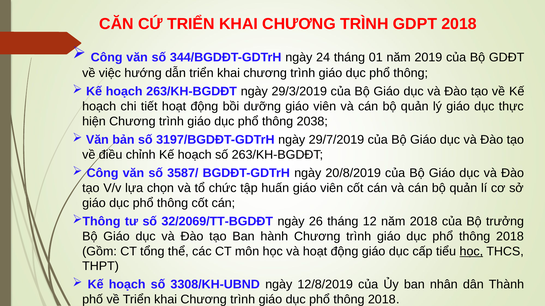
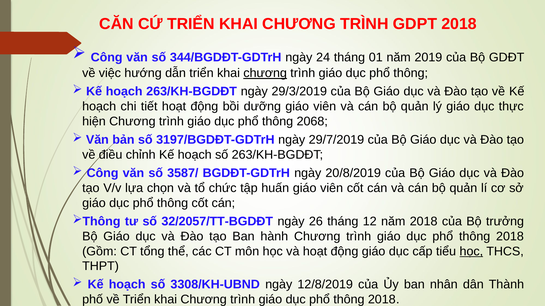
chương underline: none -> present (265, 73)
2038: 2038 -> 2068 (312, 122)
32/2069/TT-BGDĐT: 32/2069/TT-BGDĐT -> 32/2057/TT-BGDĐT (217, 222)
